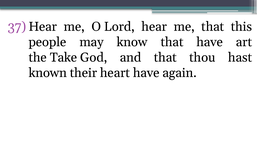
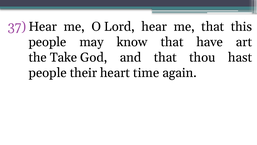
known: known -> people (48, 73)
heart have: have -> time (146, 73)
